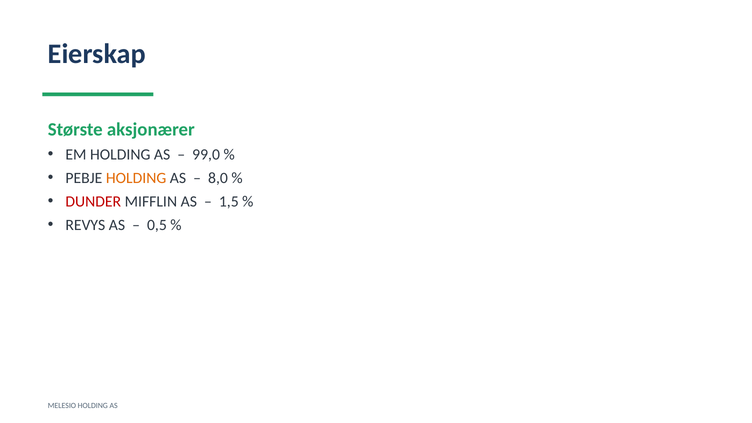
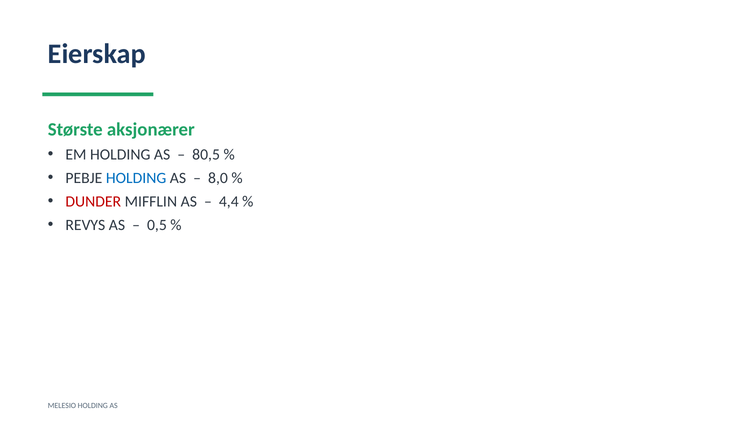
99,0: 99,0 -> 80,5 (206, 155)
HOLDING colour: orange -> blue (136, 178)
1,5: 1,5 -> 4,4 (229, 202)
